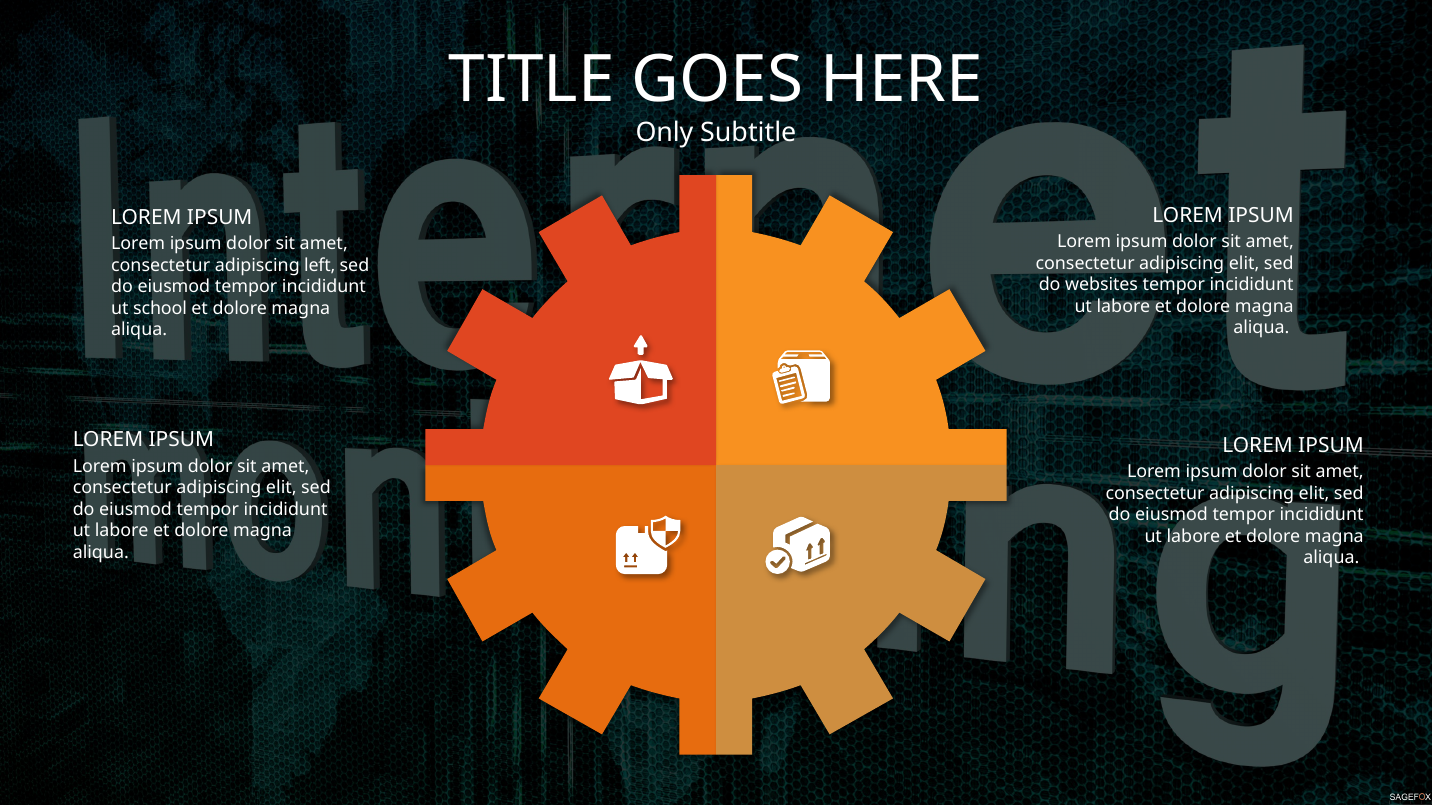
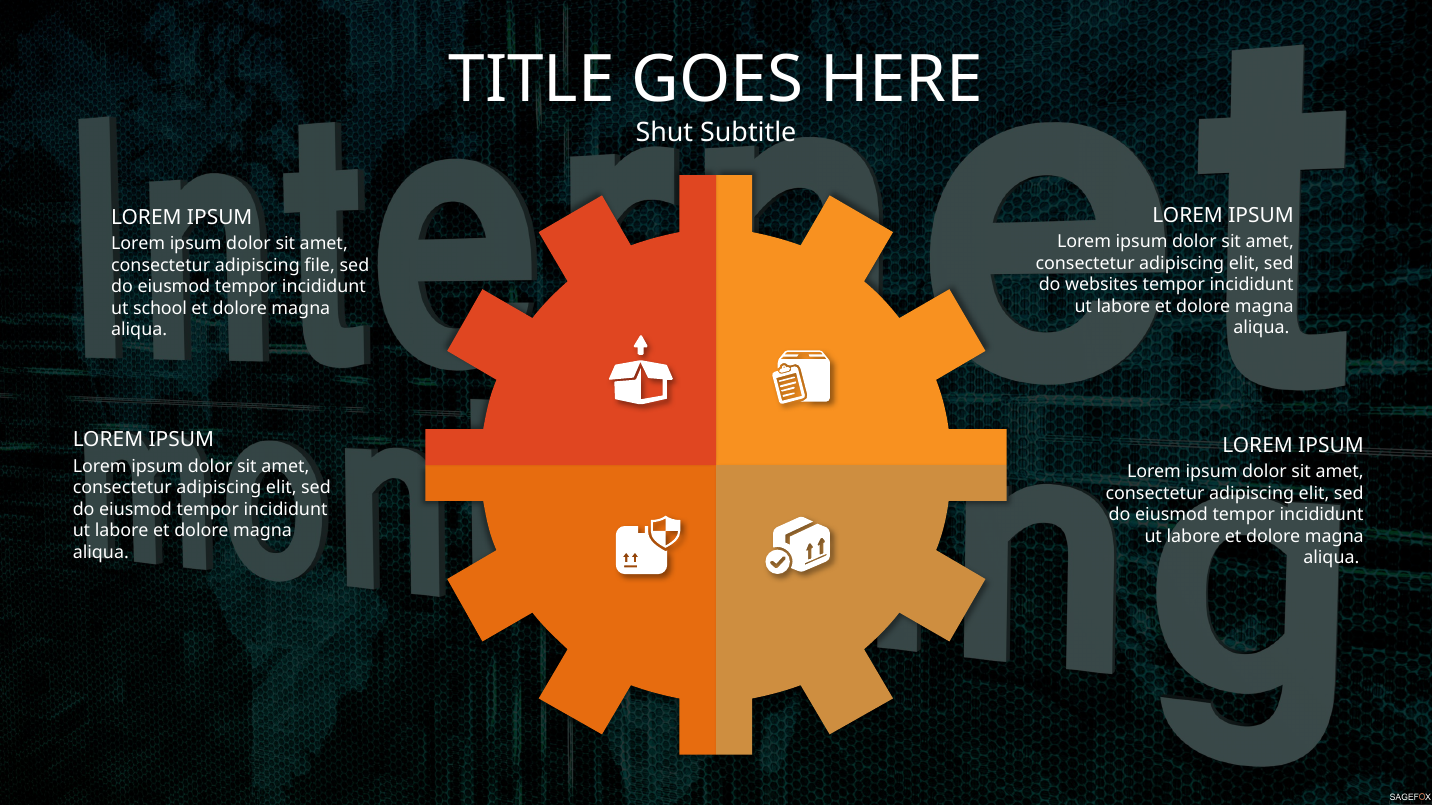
Only: Only -> Shut (664, 132)
left: left -> file (320, 266)
